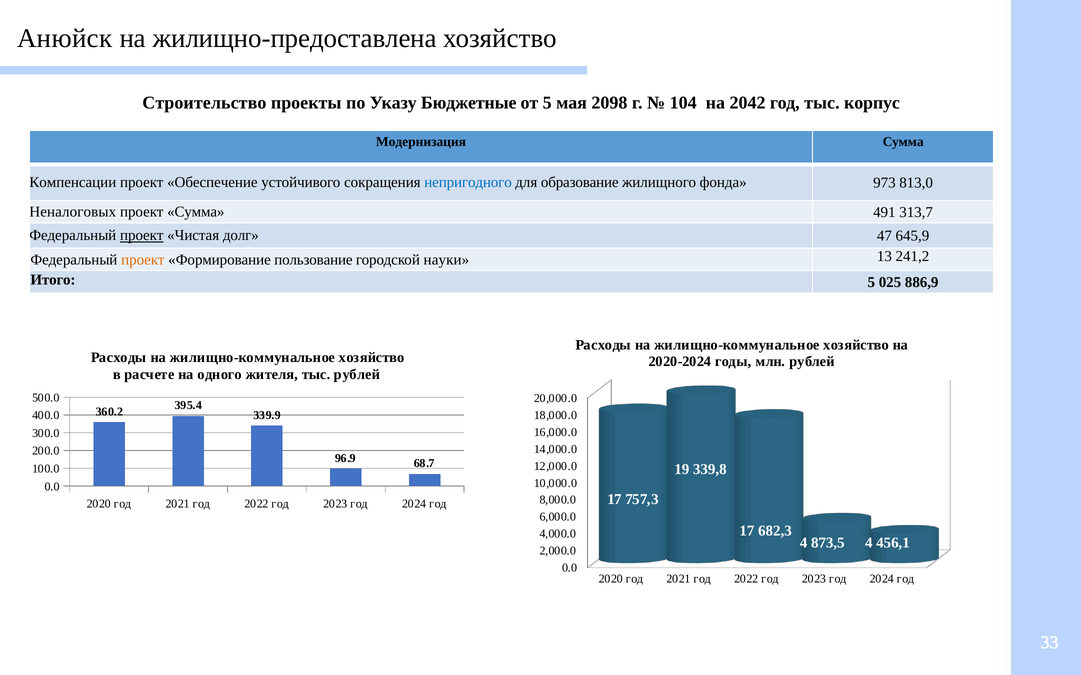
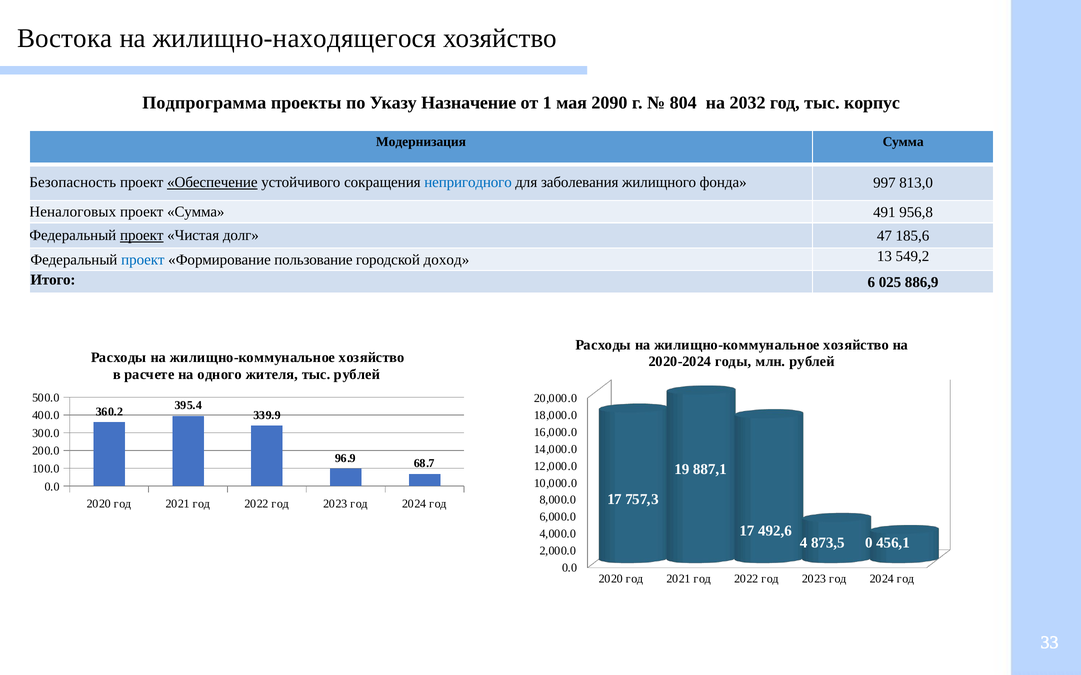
Анюйск: Анюйск -> Востока (65, 39)
жилищно-предоставлена: жилищно-предоставлена -> жилищно-находящегося (295, 39)
Строительство: Строительство -> Подпрограмма (204, 103)
Бюджетные: Бюджетные -> Назначение (469, 103)
от 5: 5 -> 1 (547, 103)
2098: 2098 -> 2090 (609, 103)
104: 104 -> 804 (683, 103)
2042: 2042 -> 2032 (748, 103)
Компенсации: Компенсации -> Безопасность (73, 183)
Обеспечение underline: none -> present (212, 183)
образование: образование -> заболевания (580, 183)
973: 973 -> 997 (884, 183)
313,7: 313,7 -> 956,8 (916, 212)
645,9: 645,9 -> 185,6 (912, 236)
проект colour: orange -> blue (143, 260)
науки: науки -> доход (446, 260)
241,2: 241,2 -> 549,2 (912, 256)
Итого 5: 5 -> 6 (871, 283)
339,8: 339,8 -> 887,1 (710, 470)
682,3: 682,3 -> 492,6 (775, 531)
873,5 4: 4 -> 0 (869, 543)
